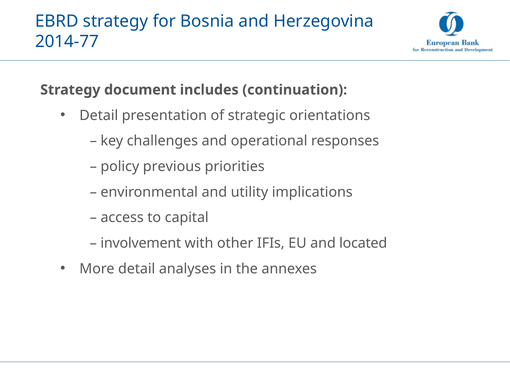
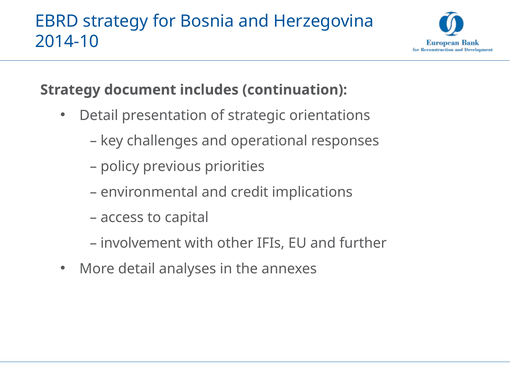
2014-77: 2014-77 -> 2014-10 (67, 41)
utility: utility -> credit (250, 192)
located: located -> further (363, 243)
